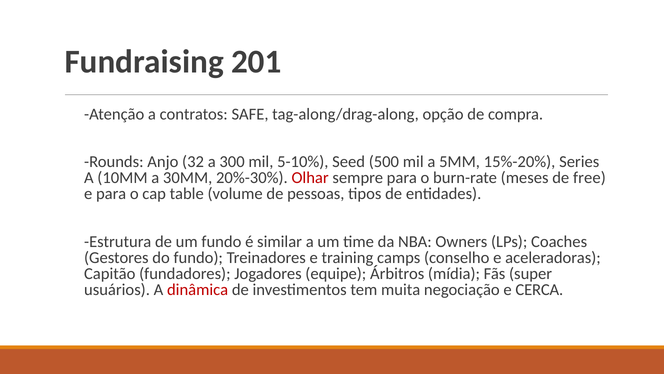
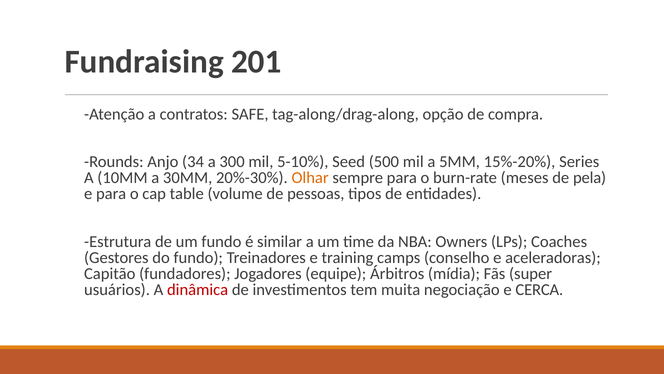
32: 32 -> 34 (193, 162)
Olhar colour: red -> orange (310, 178)
free: free -> pela (590, 178)
